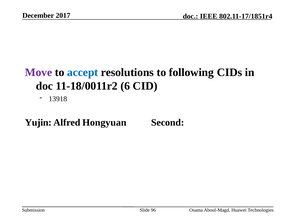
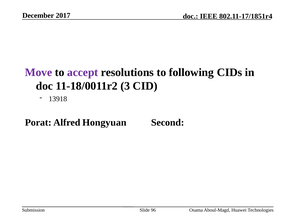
accept colour: blue -> purple (83, 73)
6: 6 -> 3 (125, 86)
Yujin: Yujin -> Porat (38, 123)
